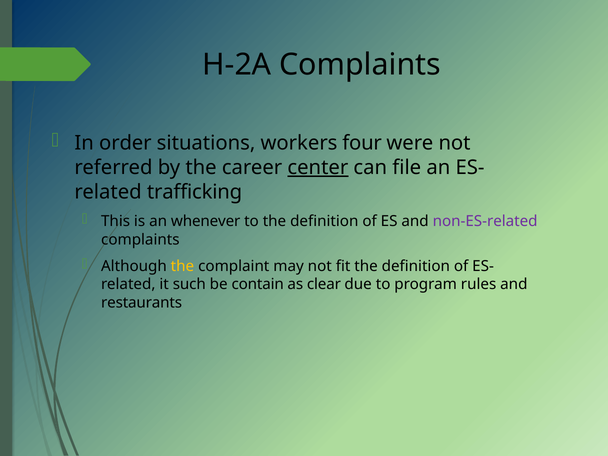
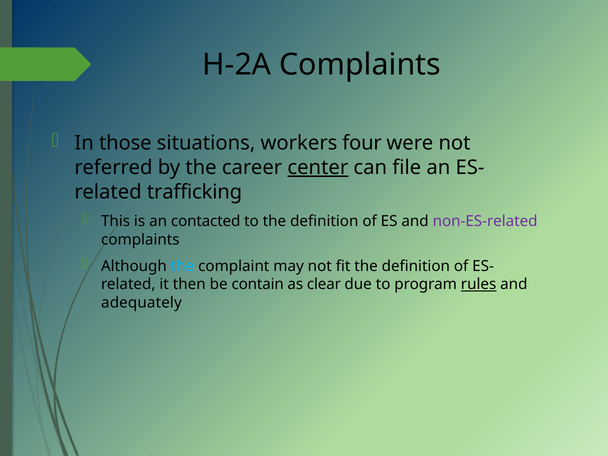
order: order -> those (125, 143)
whenever: whenever -> contacted (206, 221)
the colour: yellow -> light blue (182, 266)
such: such -> then (189, 284)
rules underline: none -> present (479, 284)
restaurants: restaurants -> adequately (141, 303)
